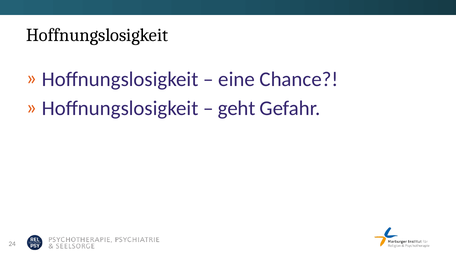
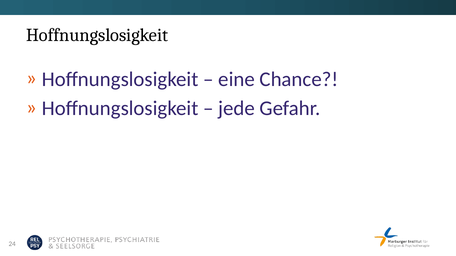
geht: geht -> jede (237, 109)
